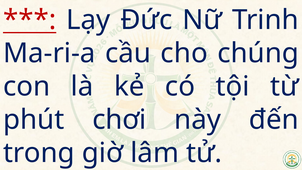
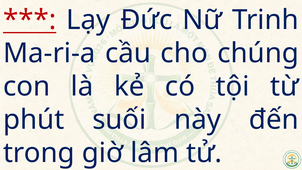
chơi: chơi -> suối (119, 120)
